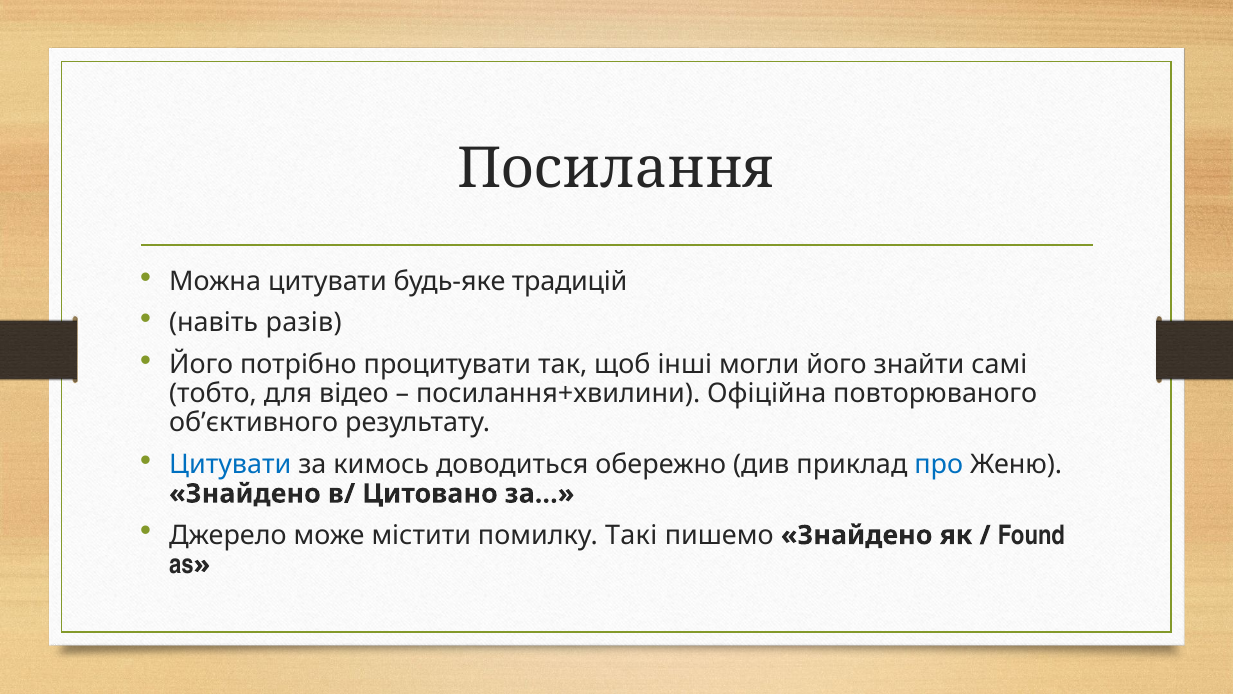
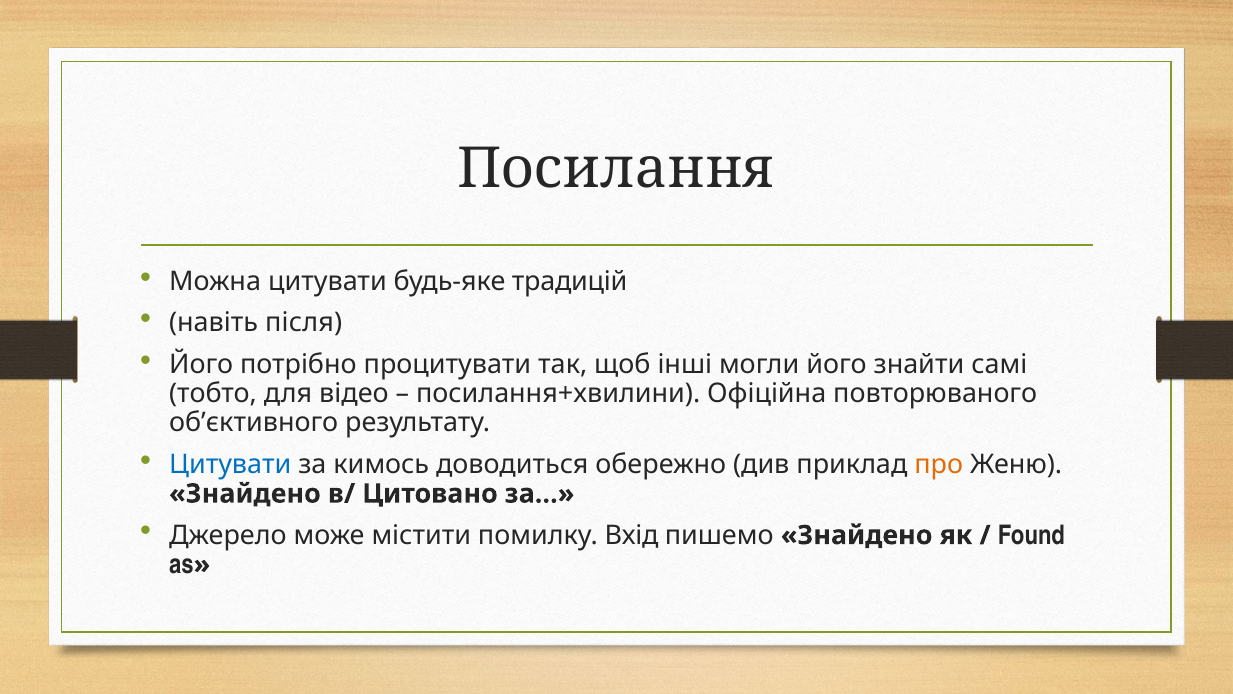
разів: разів -> після (304, 323)
про colour: blue -> orange (939, 464)
Такі: Такі -> Вхід (631, 535)
